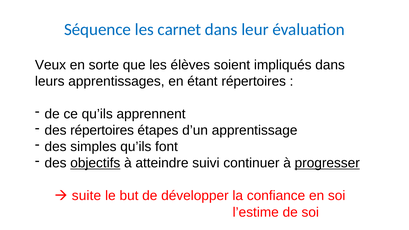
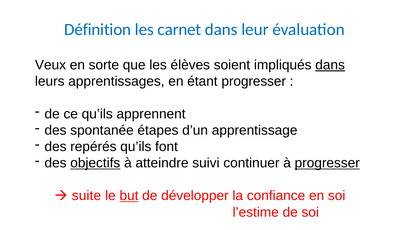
Séquence: Séquence -> Définition (98, 30)
dans underline: none -> present (330, 65)
étant répertoires: répertoires -> progresser (254, 81)
des répertoires: répertoires -> spontanée (102, 130)
simples: simples -> repérés (93, 147)
but underline: none -> present (129, 196)
